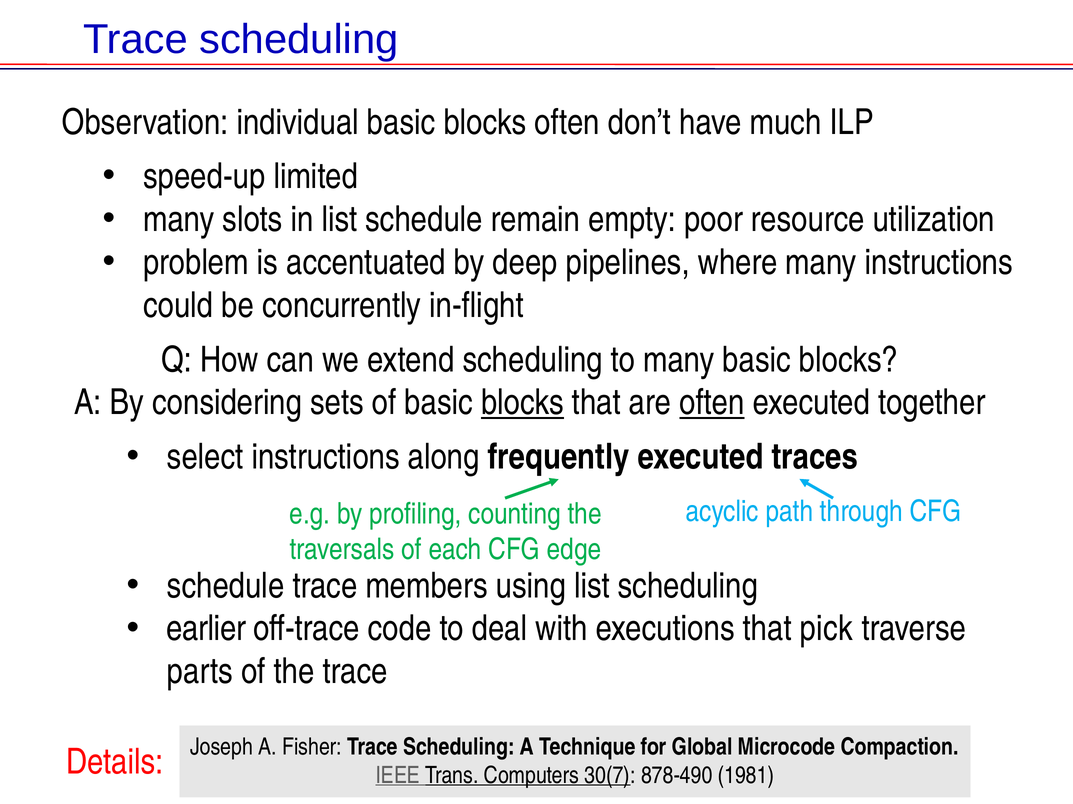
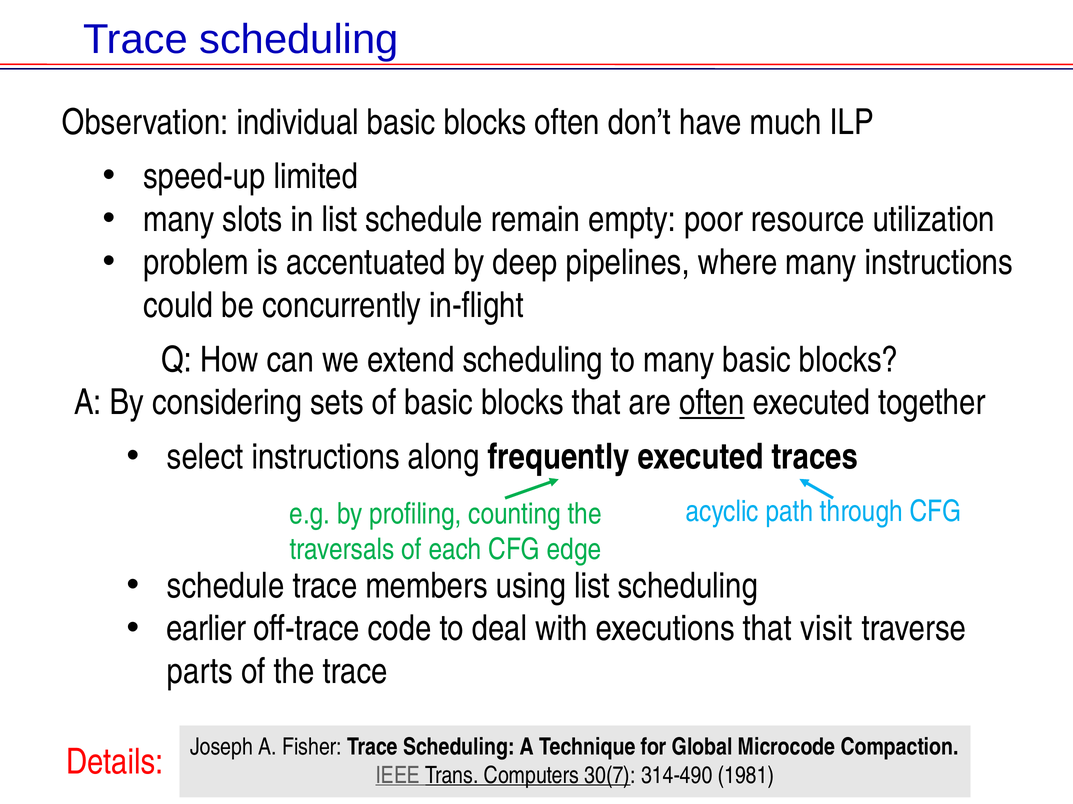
blocks underline: present -> none (523, 403)
pick: pick -> visit (826, 629)
878-490: 878-490 -> 314-490 (677, 776)
